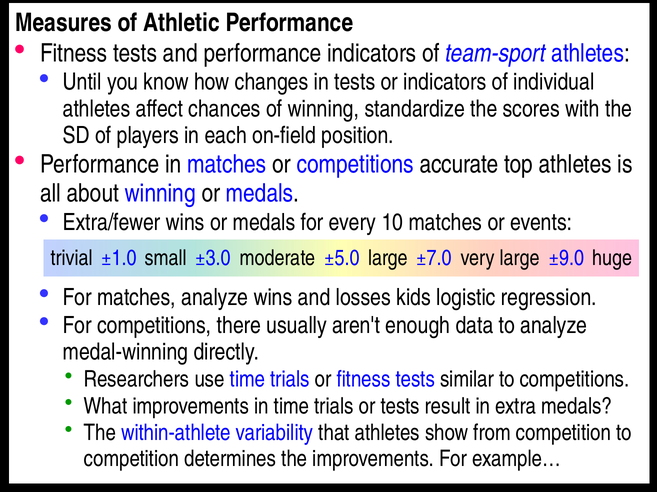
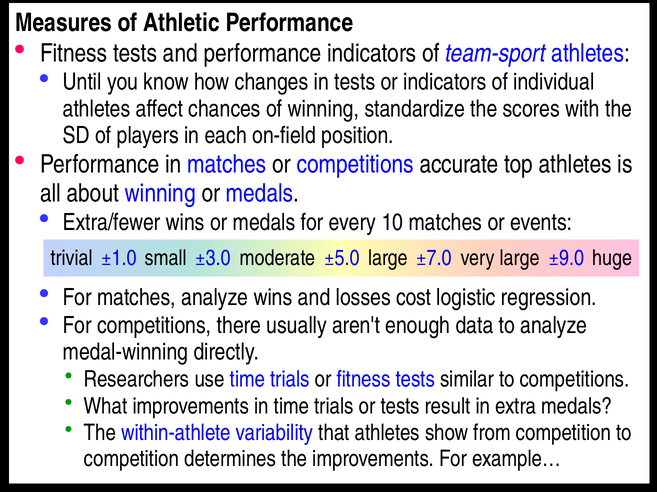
kids: kids -> cost (414, 298)
